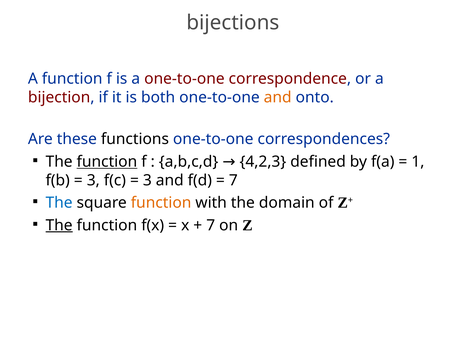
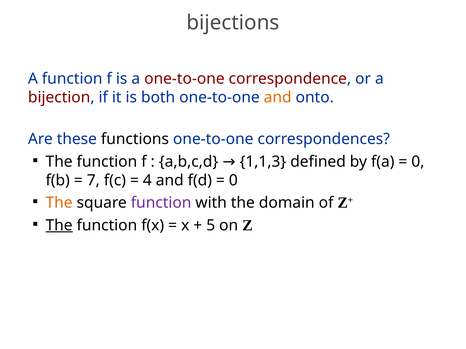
function underline: present -> none (107, 162)
4,2,3: 4,2,3 -> 1,1,3 (263, 162)
1: 1 -> 0 (418, 162)
3: 3 -> 7 (93, 181)
3: 3 -> 4 (147, 181)
7: 7 -> 0 (233, 181)
The colour: blue -> orange (59, 203)
function colour: orange -> purple (161, 203)
7: 7 -> 5 (211, 226)
